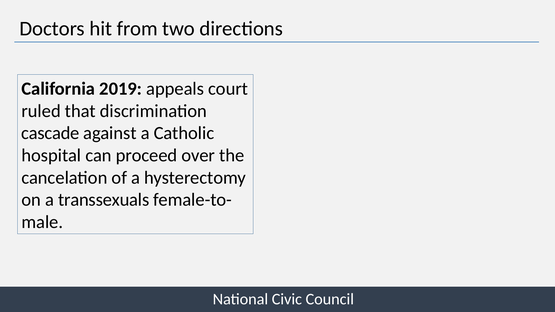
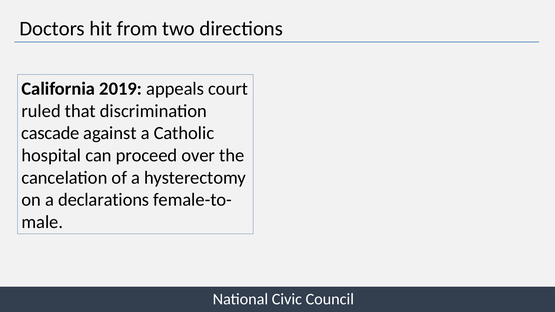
transsexuals: transsexuals -> declarations (104, 200)
